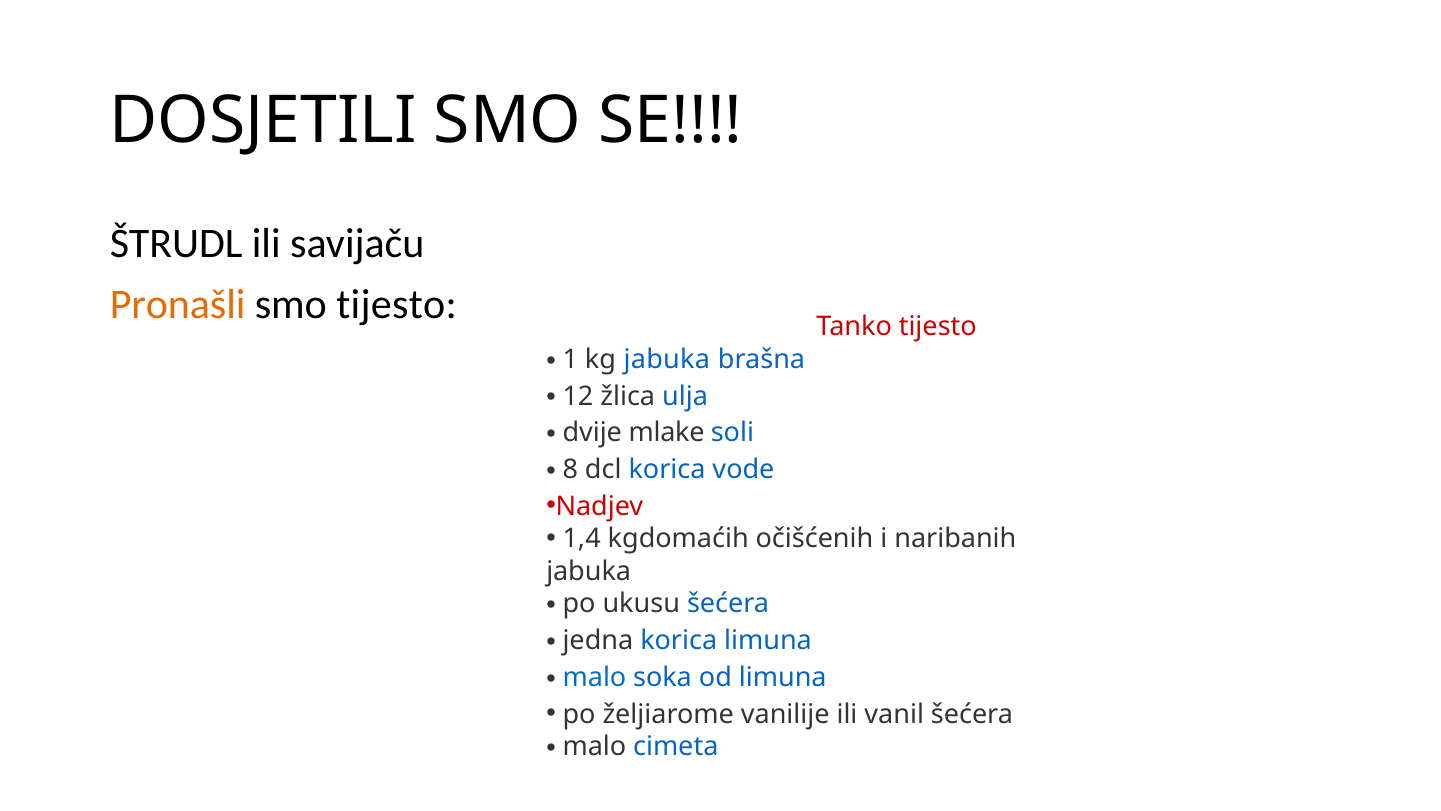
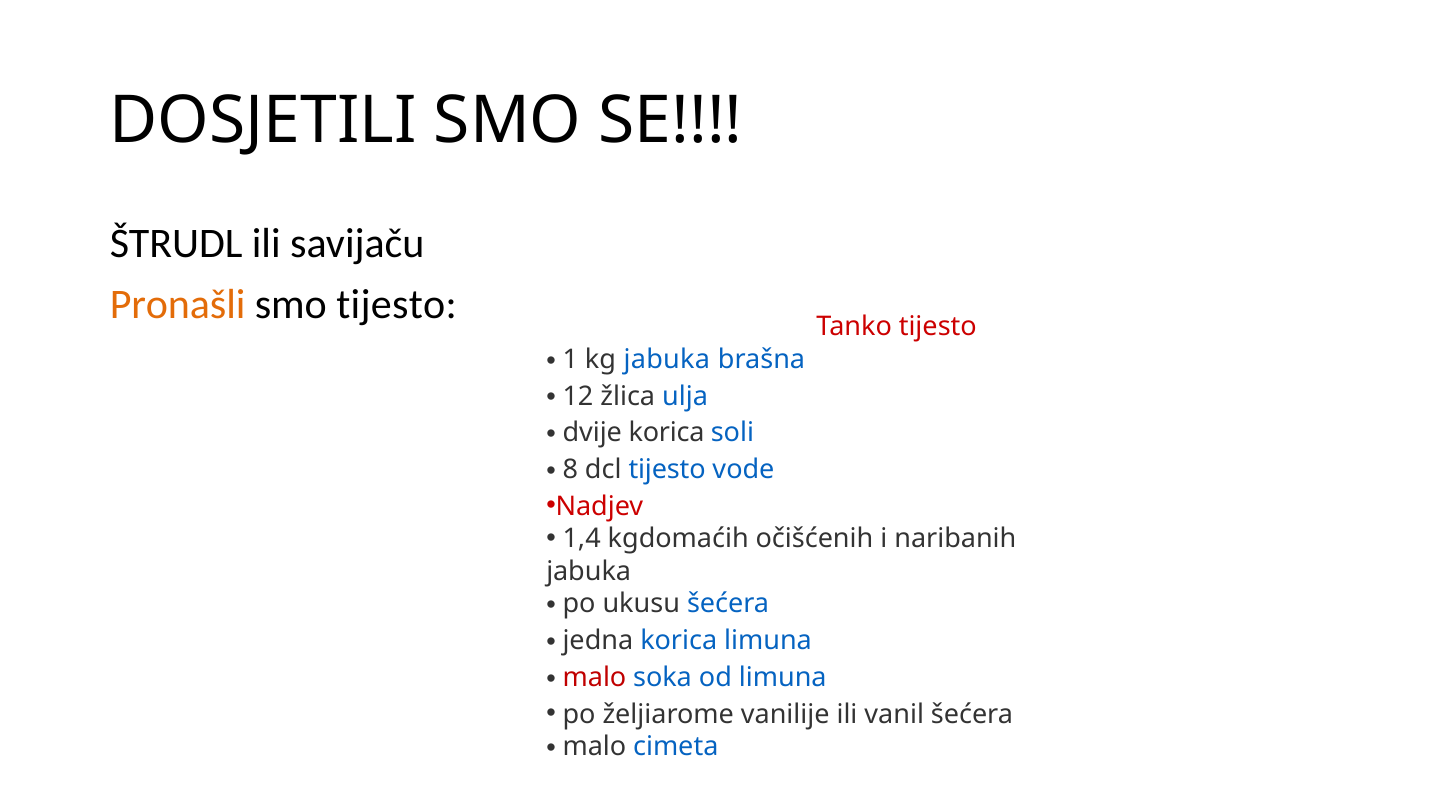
dvije mlake: mlake -> korica (667, 433)
dcl korica: korica -> tijesto (667, 469)
malo colour: blue -> red (594, 677)
